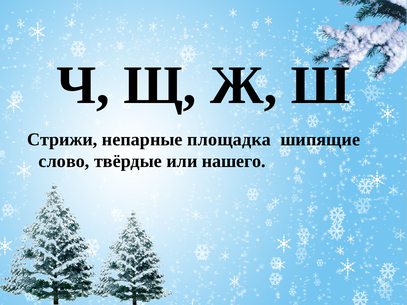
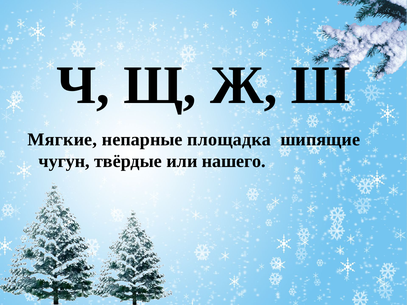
Стрижи: Стрижи -> Мягкие (62, 140)
слово: слово -> чугун (64, 161)
